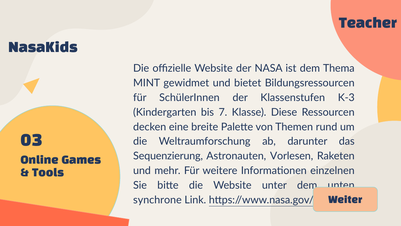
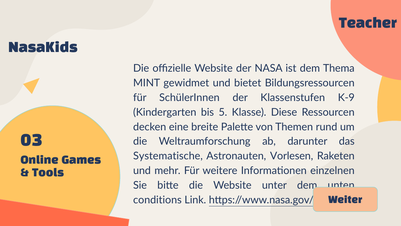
K-3: K-3 -> K-9 (346, 97)
7: 7 -> 5 (223, 112)
Sequenzierung: Sequenzierung -> Systematische (168, 156)
synchrone: synchrone -> conditions (157, 200)
